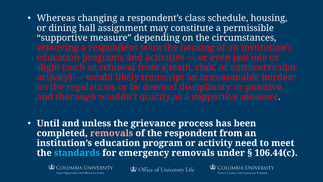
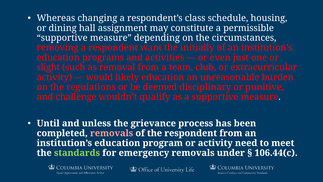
the housing: housing -> initially (197, 48)
likely transcript: transcript -> education (163, 77)
thorough: thorough -> challenge (76, 97)
standards colour: light blue -> light green (77, 153)
